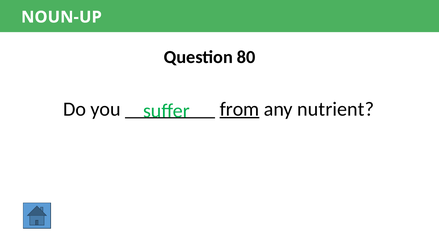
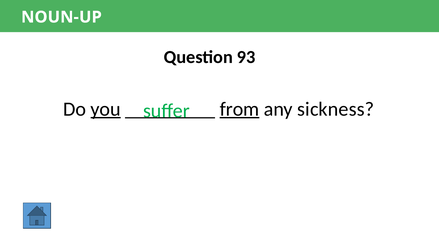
80: 80 -> 93 (246, 57)
you underline: none -> present (106, 109)
nutrient: nutrient -> sickness (336, 109)
